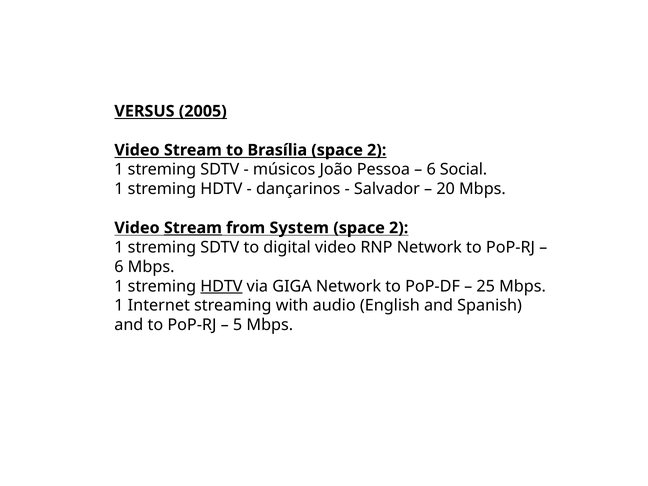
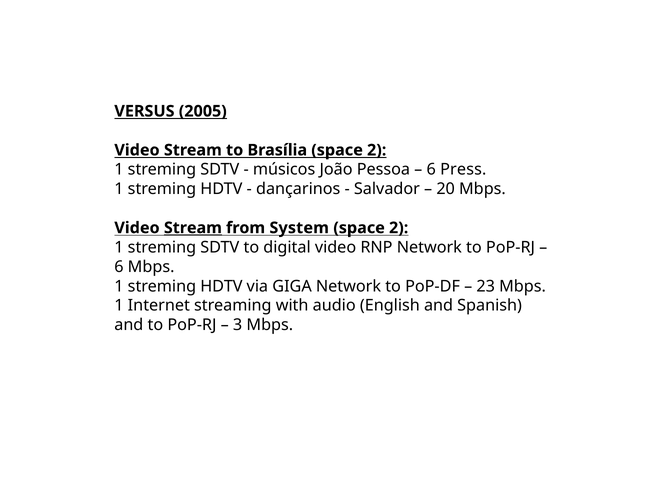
Social: Social -> Press (463, 170)
HDTV underline: present -> none (221, 286)
25: 25 -> 23 (486, 286)
5: 5 -> 3 (238, 325)
